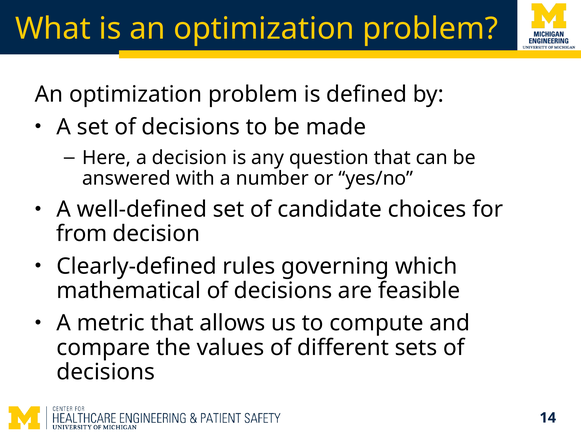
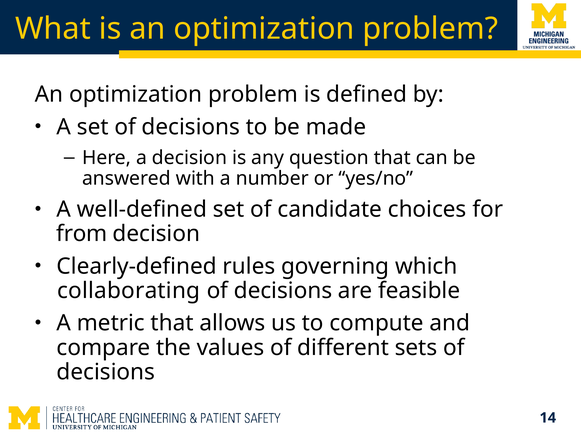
mathematical: mathematical -> collaborating (129, 290)
